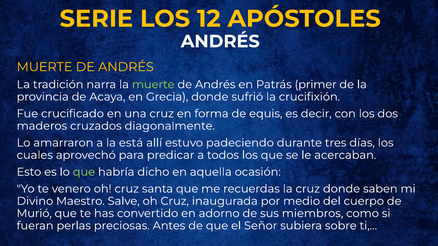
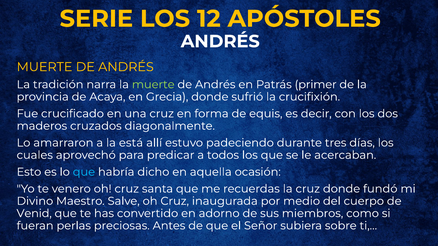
que colour: light green -> light blue (84, 172)
saben: saben -> fundó (380, 189)
Murió: Murió -> Venid (34, 214)
